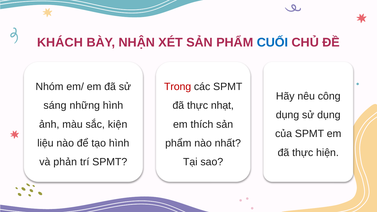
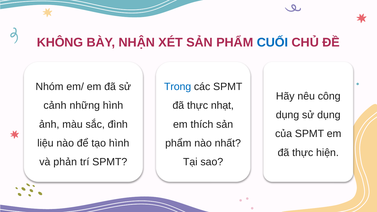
KHÁCH: KHÁCH -> KHÔNG (60, 43)
Trong colour: red -> blue (178, 87)
sáng: sáng -> cảnh (55, 106)
kiện: kiện -> đình (118, 124)
